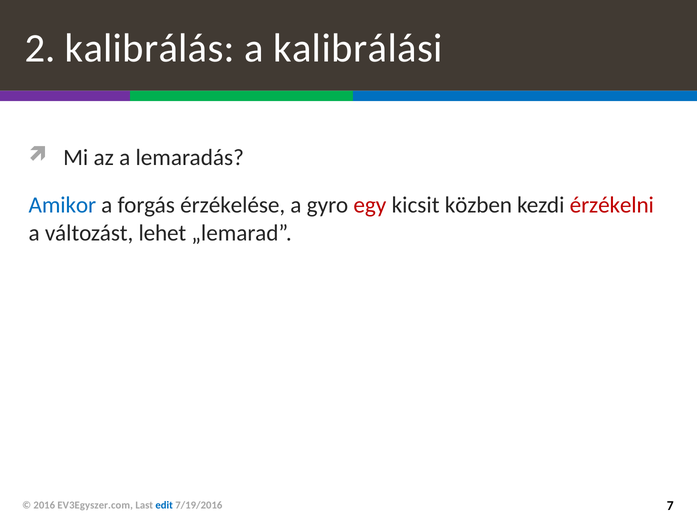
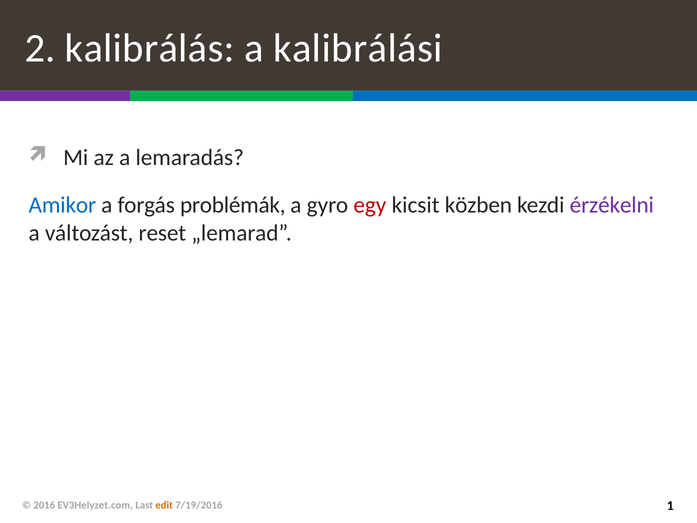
érzékelése: érzékelése -> problémák (233, 205)
érzékelni colour: red -> purple (612, 205)
lehet: lehet -> reset (162, 233)
EV3Egyszer.com: EV3Egyszer.com -> EV3Helyzet.com (95, 505)
edit colour: blue -> orange (164, 505)
7: 7 -> 1 (670, 505)
